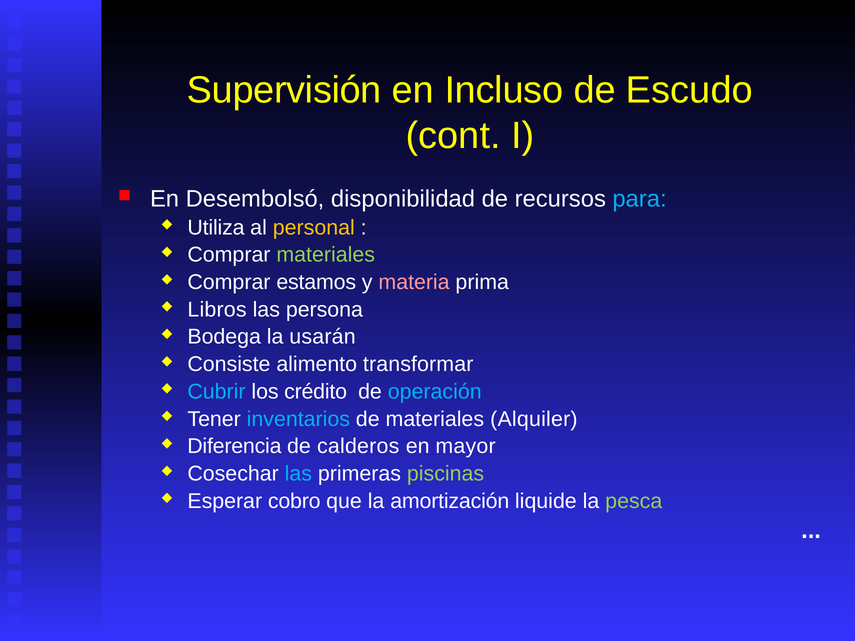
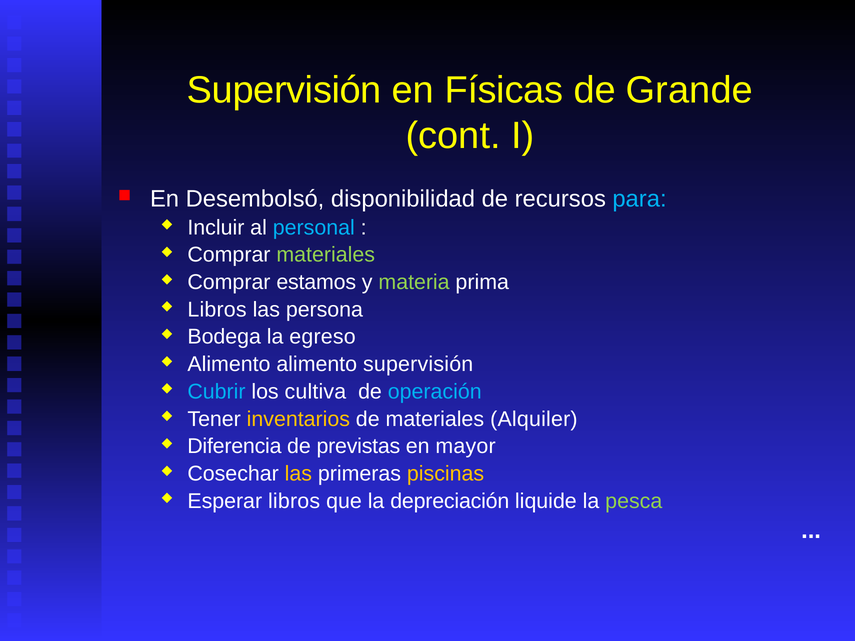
Incluso: Incluso -> Físicas (504, 90)
Escudo: Escudo -> Grande (689, 90)
Utiliza: Utiliza -> Incluir (216, 228)
personal colour: yellow -> light blue (314, 228)
materia colour: pink -> light green (414, 282)
usarán: usarán -> egreso (323, 337)
Consiste: Consiste -> Alimento (229, 364)
alimento transformar: transformar -> supervisión (418, 364)
crédito: crédito -> cultiva (315, 392)
inventarios colour: light blue -> yellow (298, 419)
calderos: calderos -> previstas (358, 447)
las colour: light blue -> yellow (298, 474)
piscinas colour: light green -> yellow (446, 474)
Esperar cobro: cobro -> libros (294, 501)
amortización: amortización -> depreciación (450, 501)
